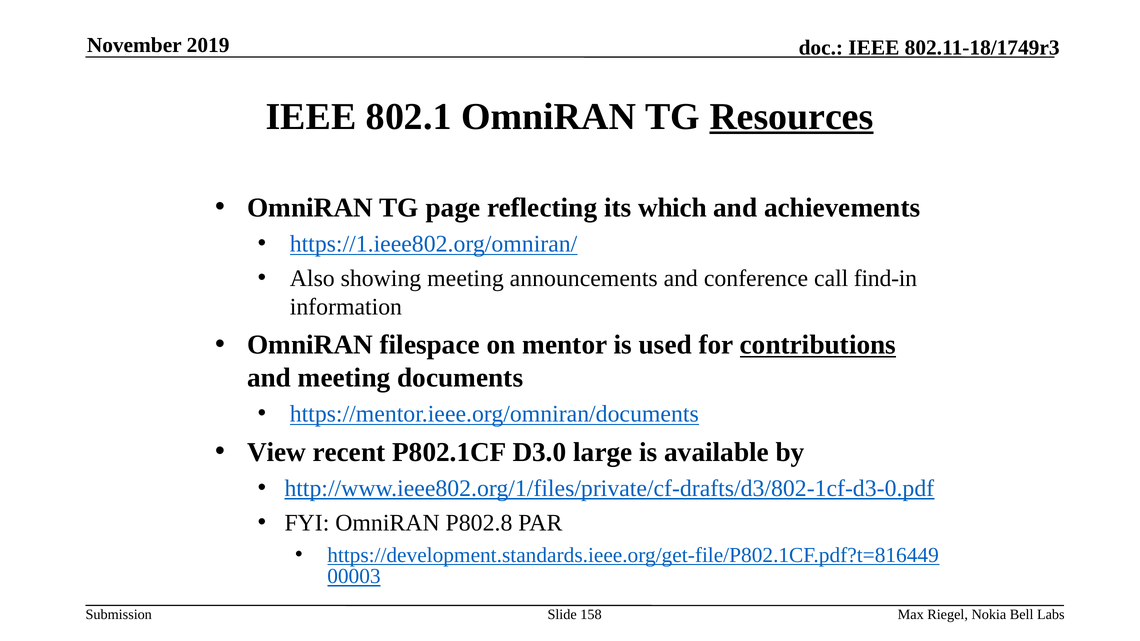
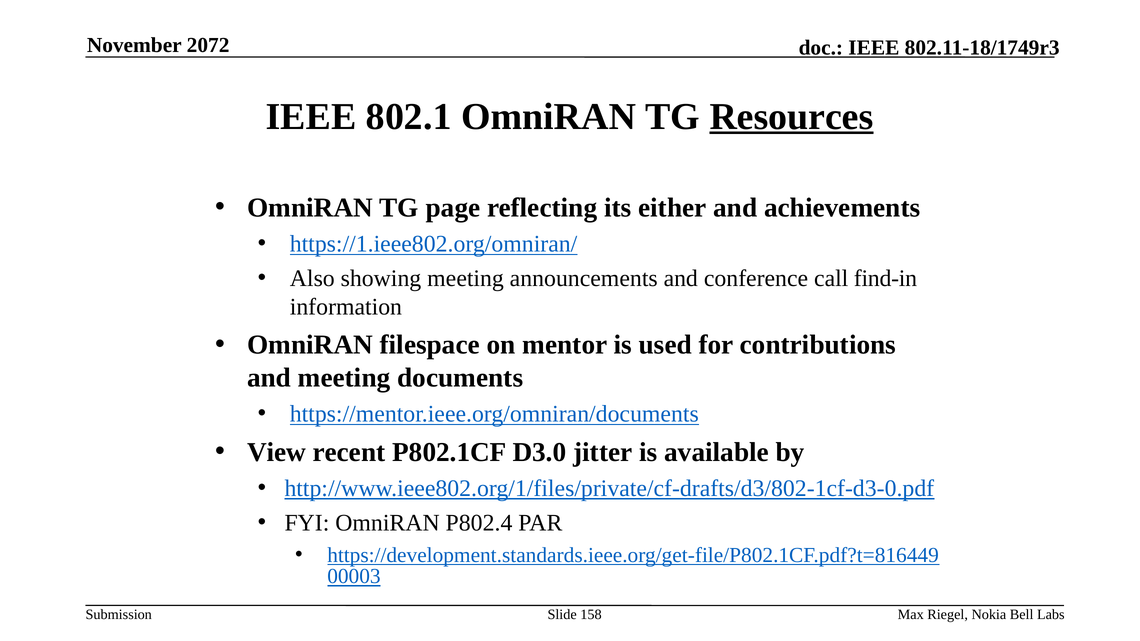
2019: 2019 -> 2072 (208, 45)
which: which -> either (672, 208)
contributions underline: present -> none (818, 345)
large: large -> jitter (603, 452)
P802.8: P802.8 -> P802.4 (479, 523)
